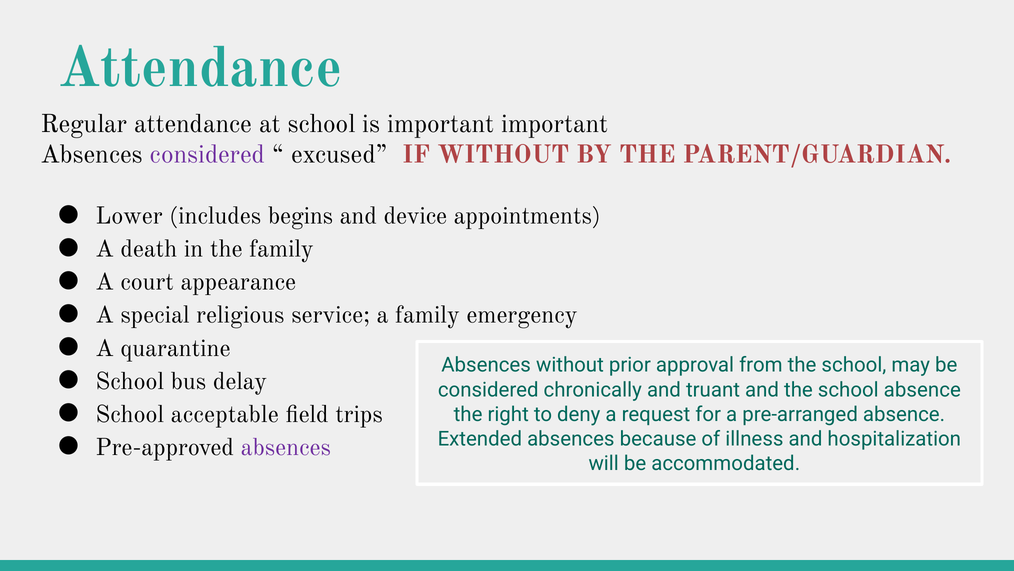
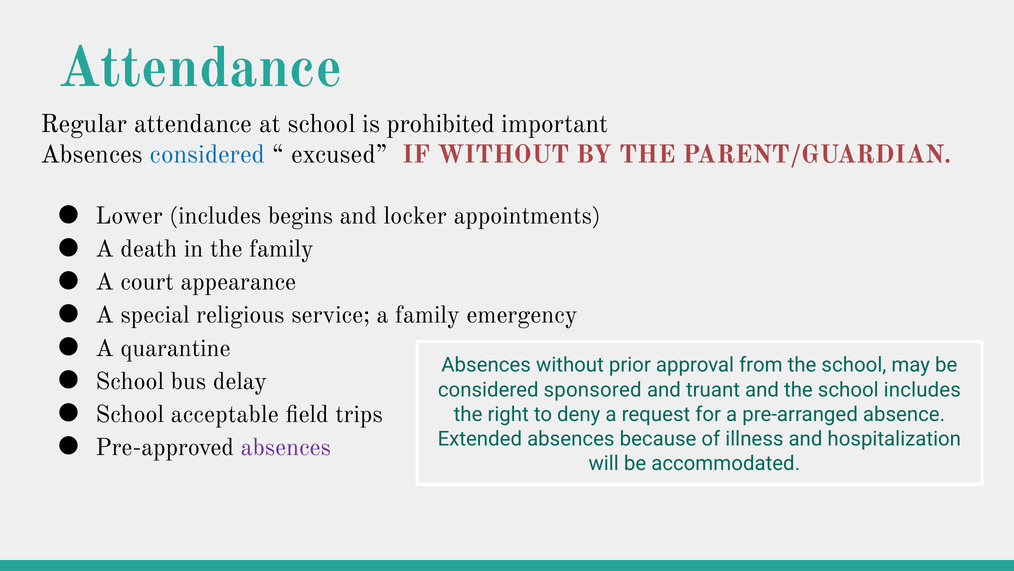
is important: important -> prohibited (441, 124)
considered colour: purple -> blue (208, 154)
device: device -> locker (415, 216)
chronically: chronically -> sponsored (593, 389)
school absence: absence -> includes (922, 389)
